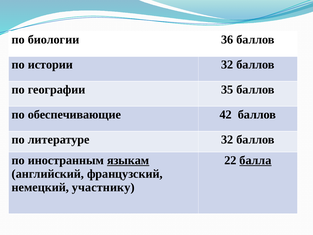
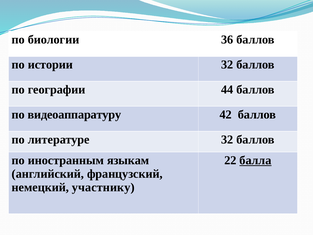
35: 35 -> 44 (227, 90)
обеспечивающие: обеспечивающие -> видеоаппаратуру (74, 115)
языкам underline: present -> none (128, 160)
